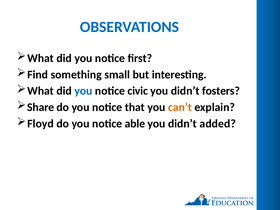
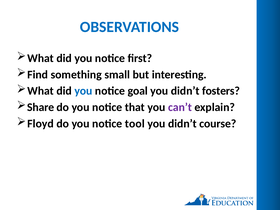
civic: civic -> goal (138, 91)
can’t colour: orange -> purple (180, 107)
able: able -> tool (135, 124)
added: added -> course (218, 124)
